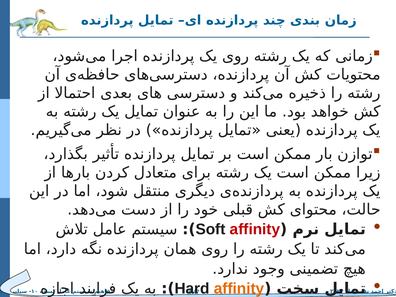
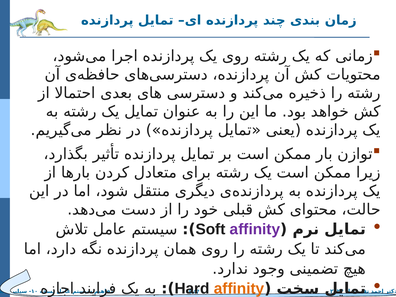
affinity colour: red -> purple (255, 229)
